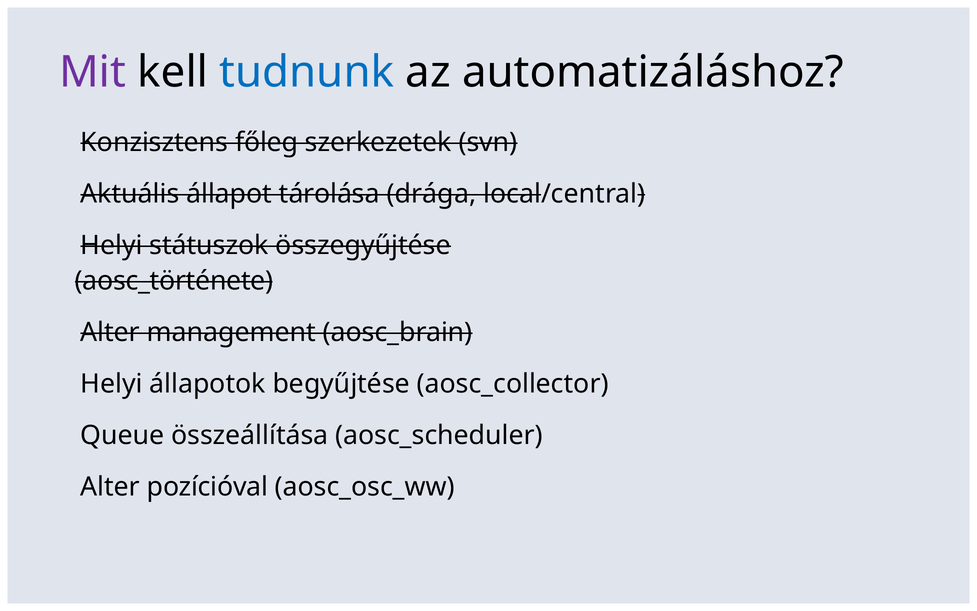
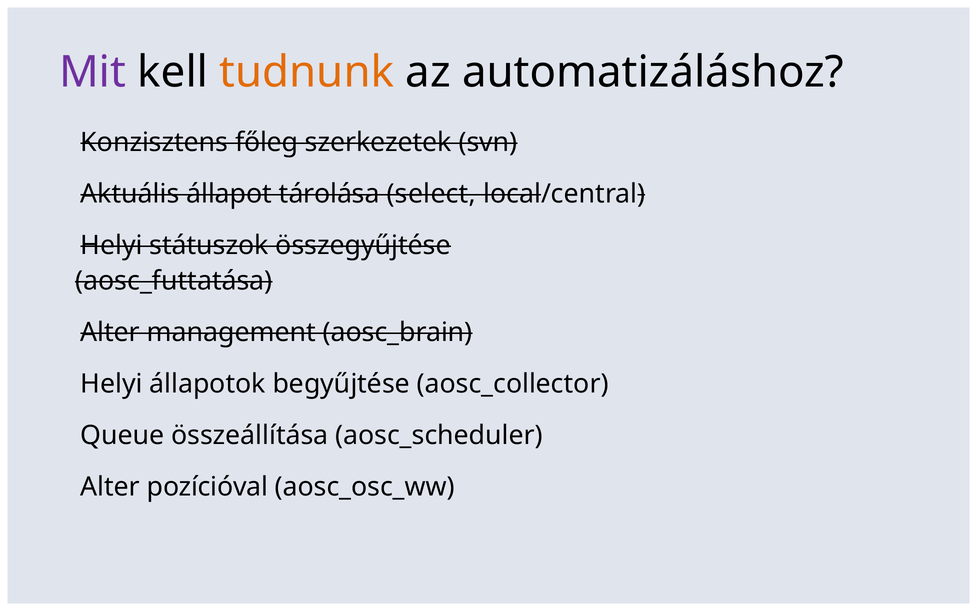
tudnunk colour: blue -> orange (307, 72)
drága: drága -> select (431, 194)
aosc_története: aosc_története -> aosc_futtatása (174, 281)
